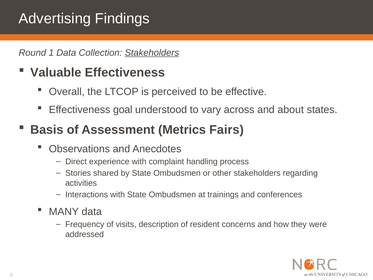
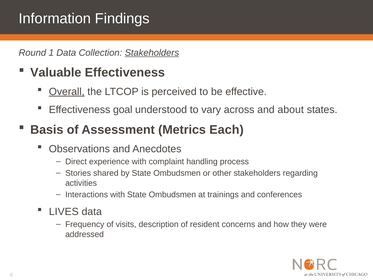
Advertising: Advertising -> Information (55, 19)
Overall underline: none -> present (67, 92)
Fairs: Fairs -> Each (227, 130)
MANY: MANY -> LIVES (64, 211)
